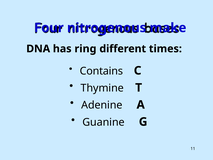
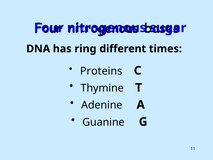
make: make -> sugar (168, 28)
Contains: Contains -> Proteins (101, 71)
